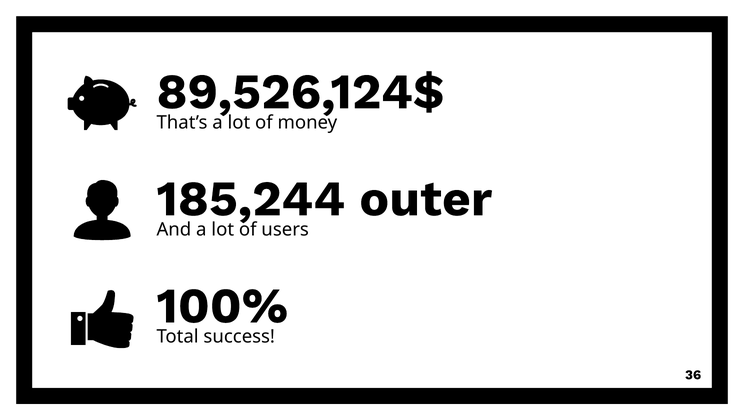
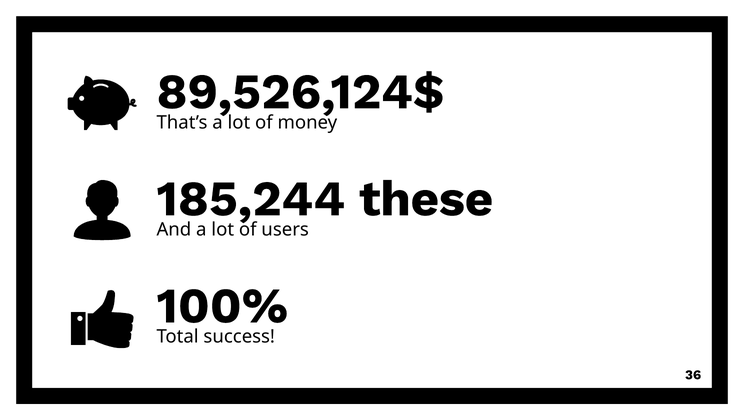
outer: outer -> these (426, 199)
